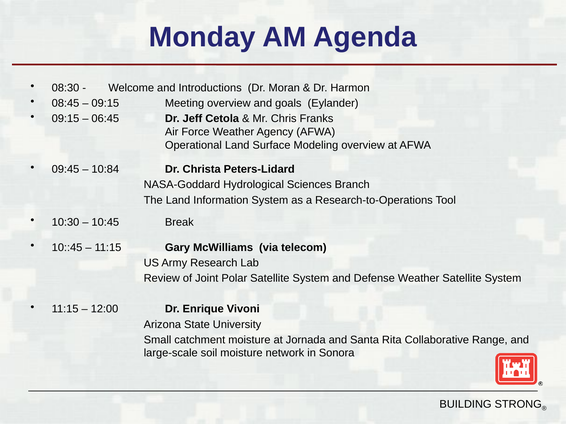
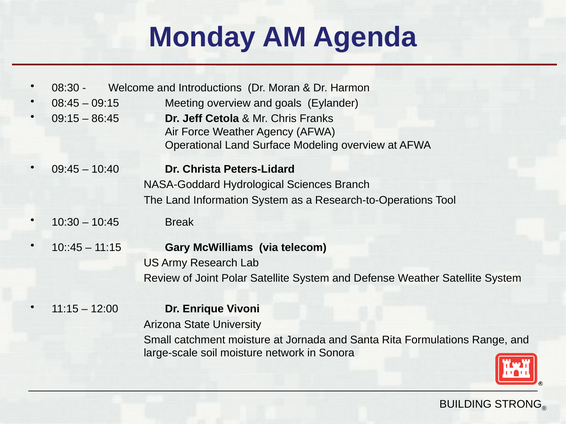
06:45: 06:45 -> 86:45 (105, 119)
10:84: 10:84 -> 10:40 (105, 169)
Collaborative: Collaborative -> Formulations (437, 340)
